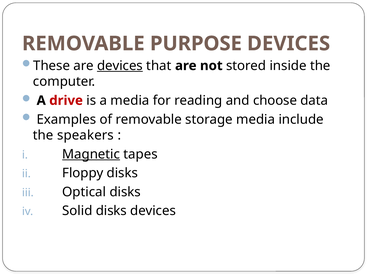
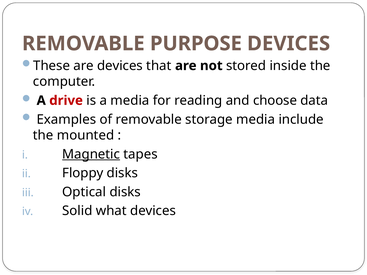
devices underline: present -> none (120, 66)
speakers: speakers -> mounted (86, 135)
Solid disks: disks -> what (111, 211)
